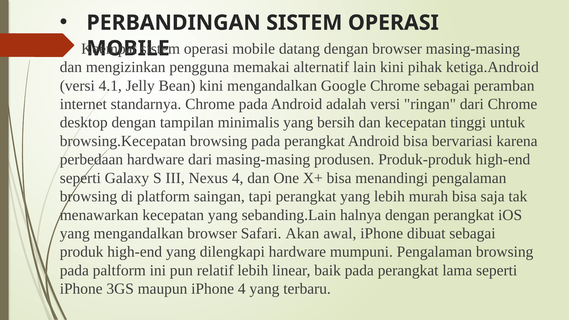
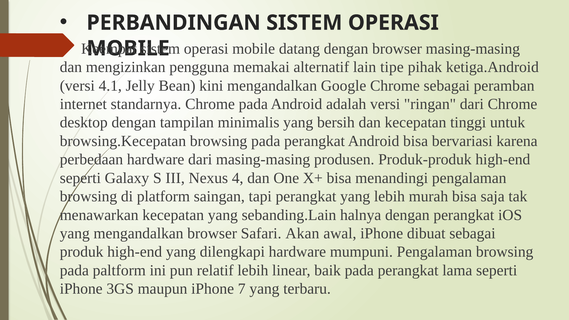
lain kini: kini -> tipe (392, 67)
iPhone 4: 4 -> 7 (242, 289)
